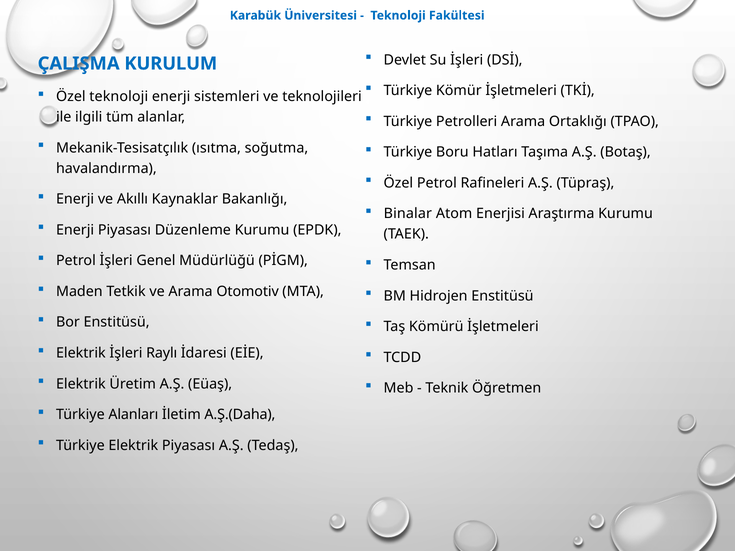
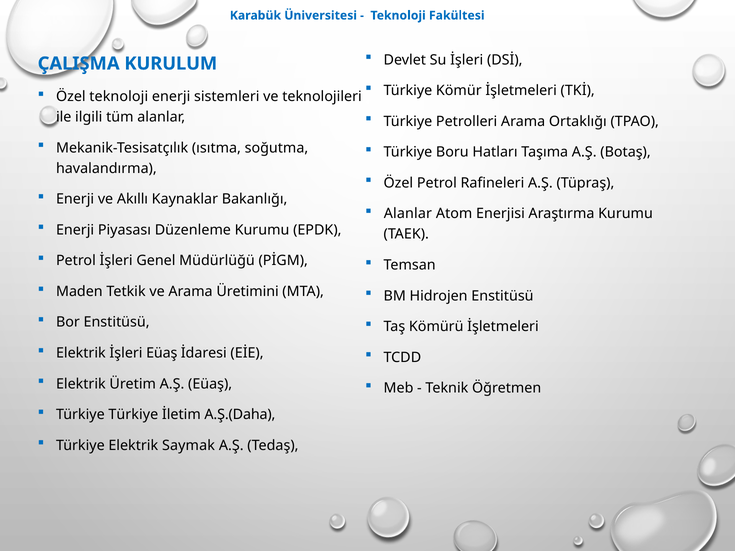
Binalar: Binalar -> Alanlar (408, 214)
Otomotiv: Otomotiv -> Üretimini (248, 292)
İşleri Raylı: Raylı -> Eüaş (162, 353)
Türkiye Alanları: Alanları -> Türkiye (133, 415)
Elektrik Piyasası: Piyasası -> Saymak (188, 446)
